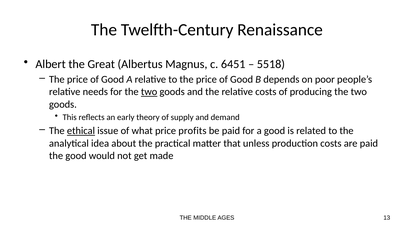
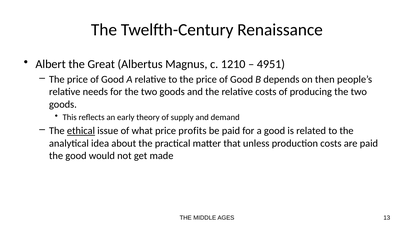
6451: 6451 -> 1210 (233, 64)
5518: 5518 -> 4951 (271, 64)
poor: poor -> then (325, 79)
two underline: present -> none (149, 92)
